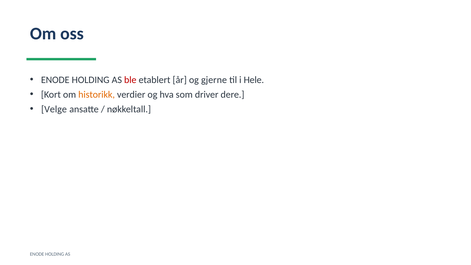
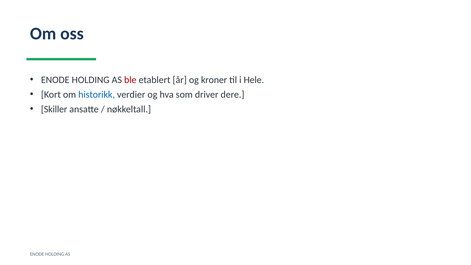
gjerne: gjerne -> kroner (214, 80)
historikk colour: orange -> blue (97, 95)
Velge: Velge -> Skiller (54, 109)
